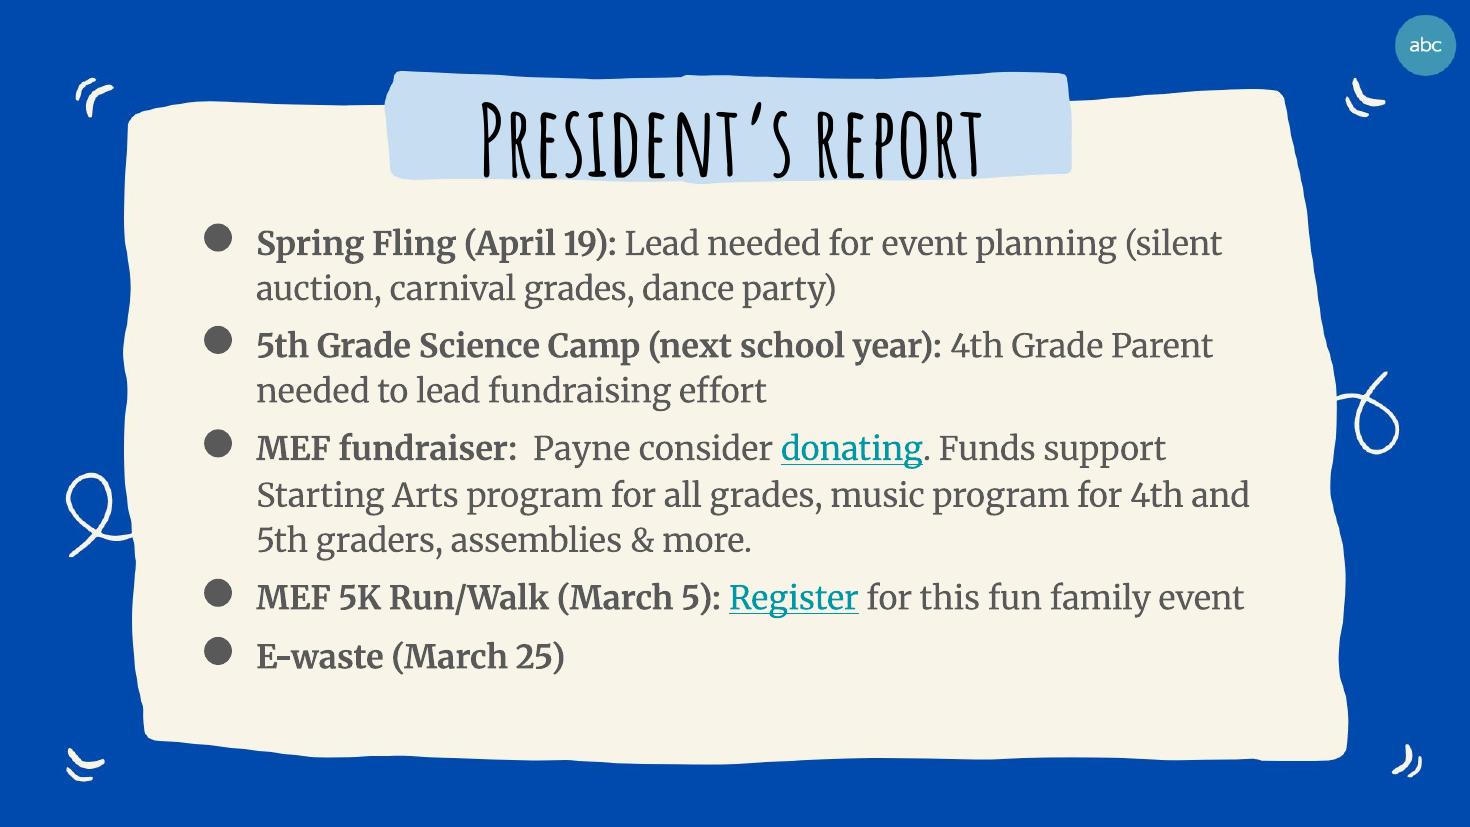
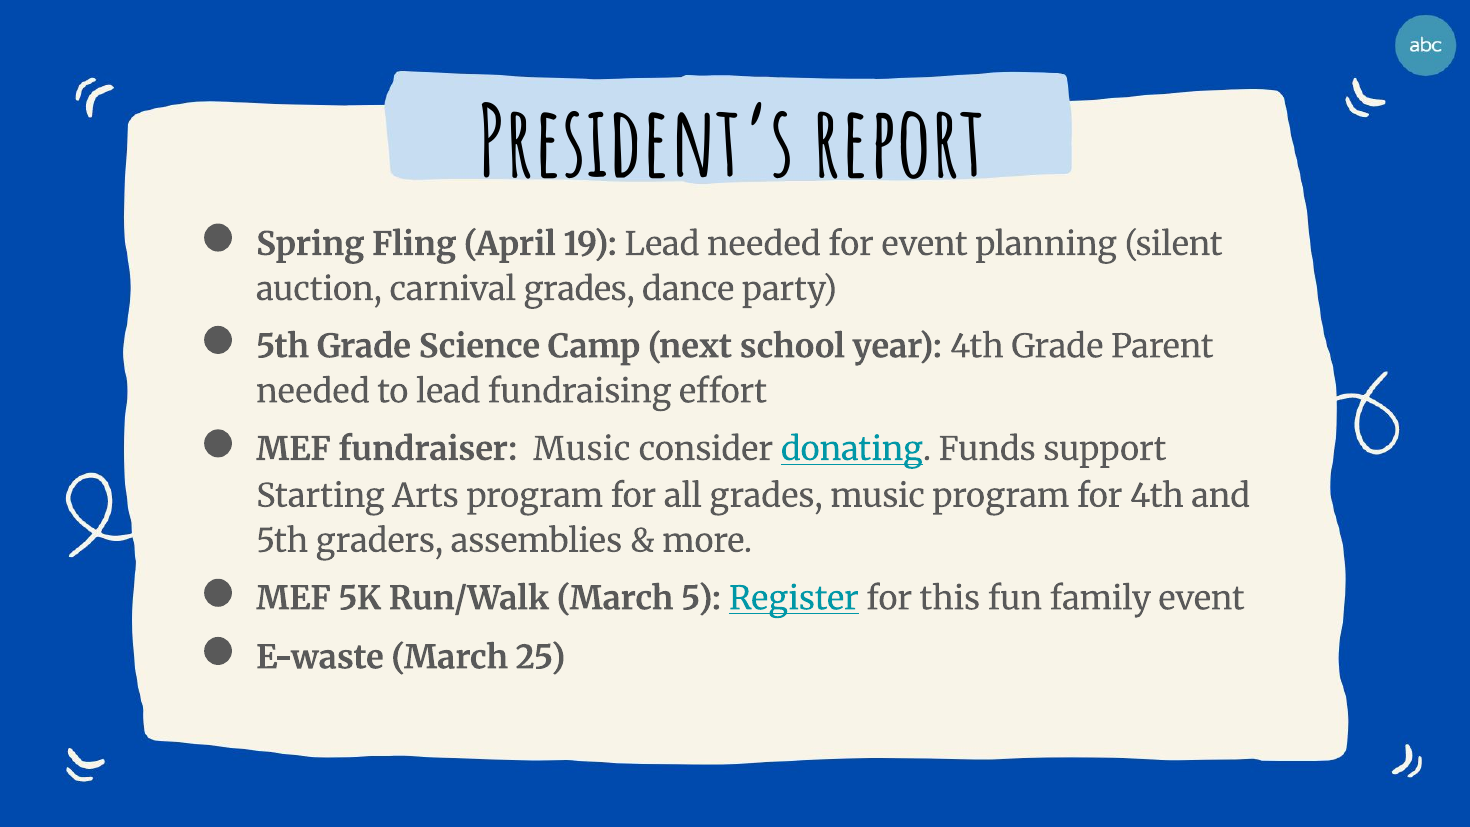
fundraiser Payne: Payne -> Music (582, 449)
